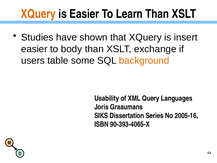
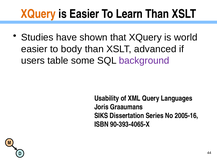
insert: insert -> world (186, 37)
exchange: exchange -> advanced (155, 49)
background colour: orange -> purple (144, 61)
